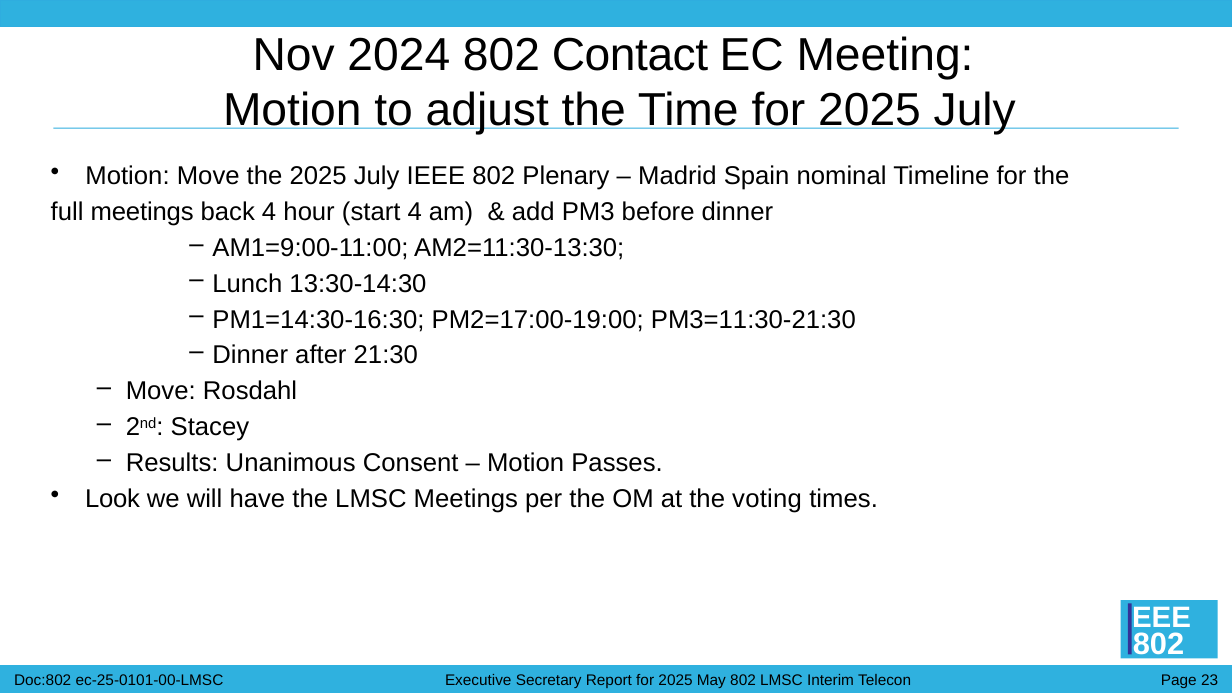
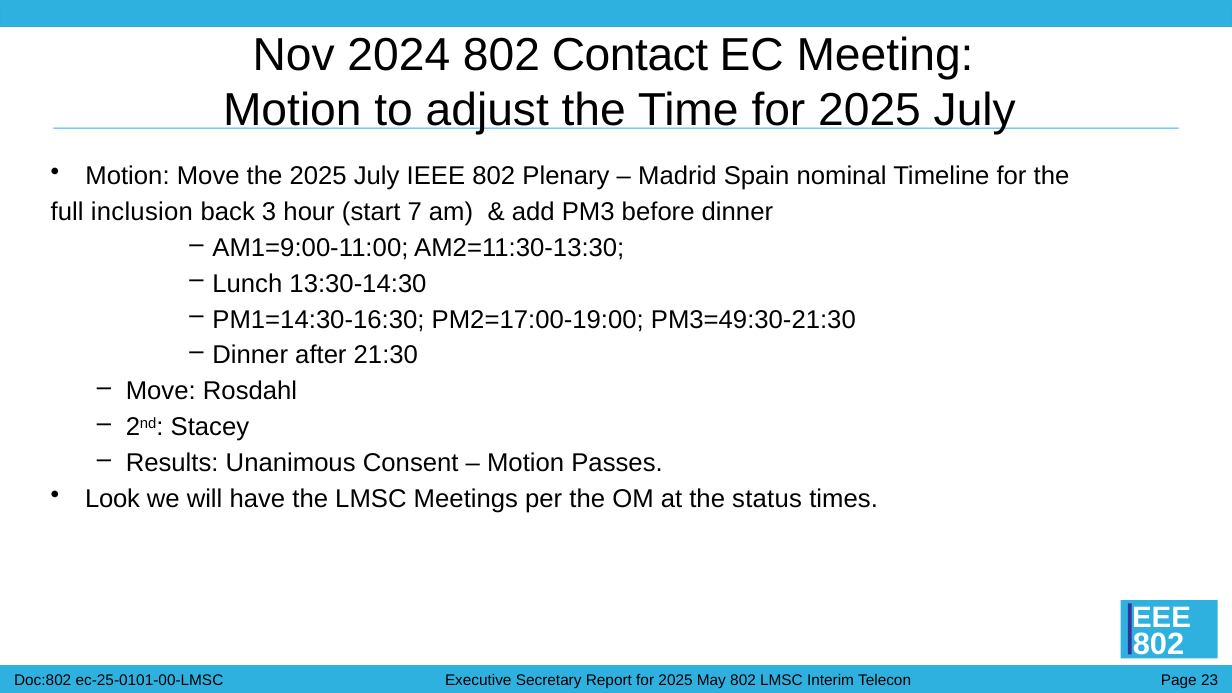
full meetings: meetings -> inclusion (142, 212)
back 4: 4 -> 3 (269, 212)
start 4: 4 -> 7 (415, 212)
PM3=11:30-21:30: PM3=11:30-21:30 -> PM3=49:30-21:30 (753, 320)
voting: voting -> status (767, 499)
